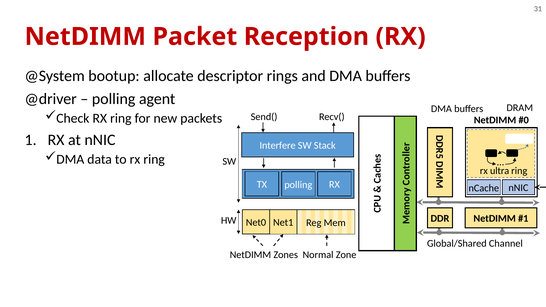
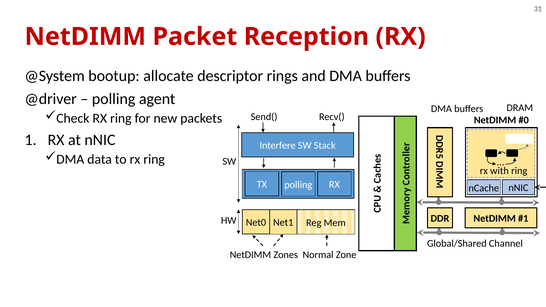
ultra: ultra -> with (500, 171)
